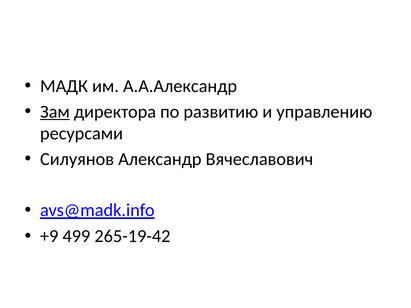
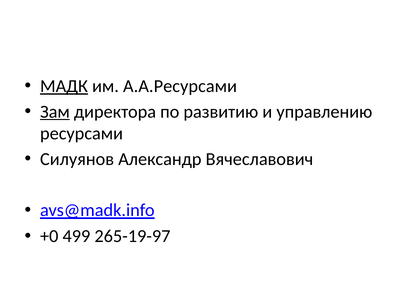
МАДК underline: none -> present (64, 86)
А.А.Александр: А.А.Александр -> А.А.Ресурсами (180, 86)
+9: +9 -> +0 (49, 236)
265-19-42: 265-19-42 -> 265-19-97 (132, 236)
